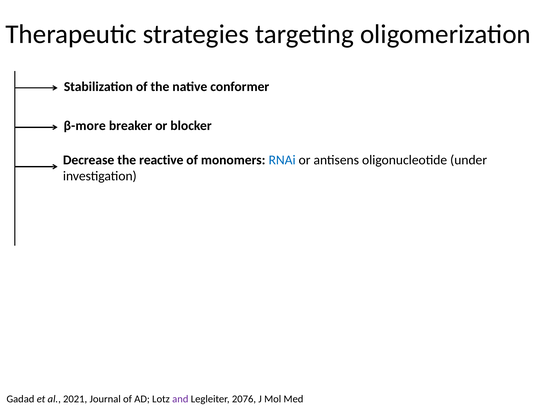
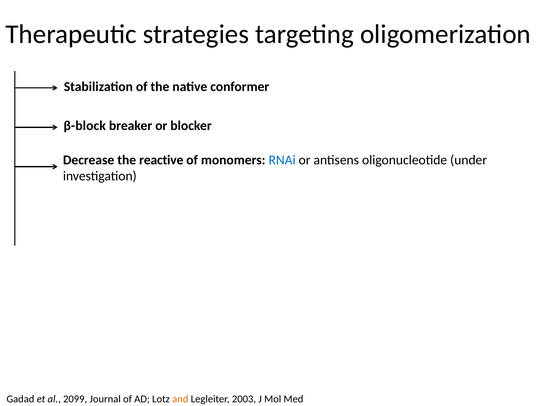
β-more: β-more -> β-block (85, 126)
2021: 2021 -> 2099 (75, 400)
and colour: purple -> orange (180, 400)
2076: 2076 -> 2003 (244, 400)
